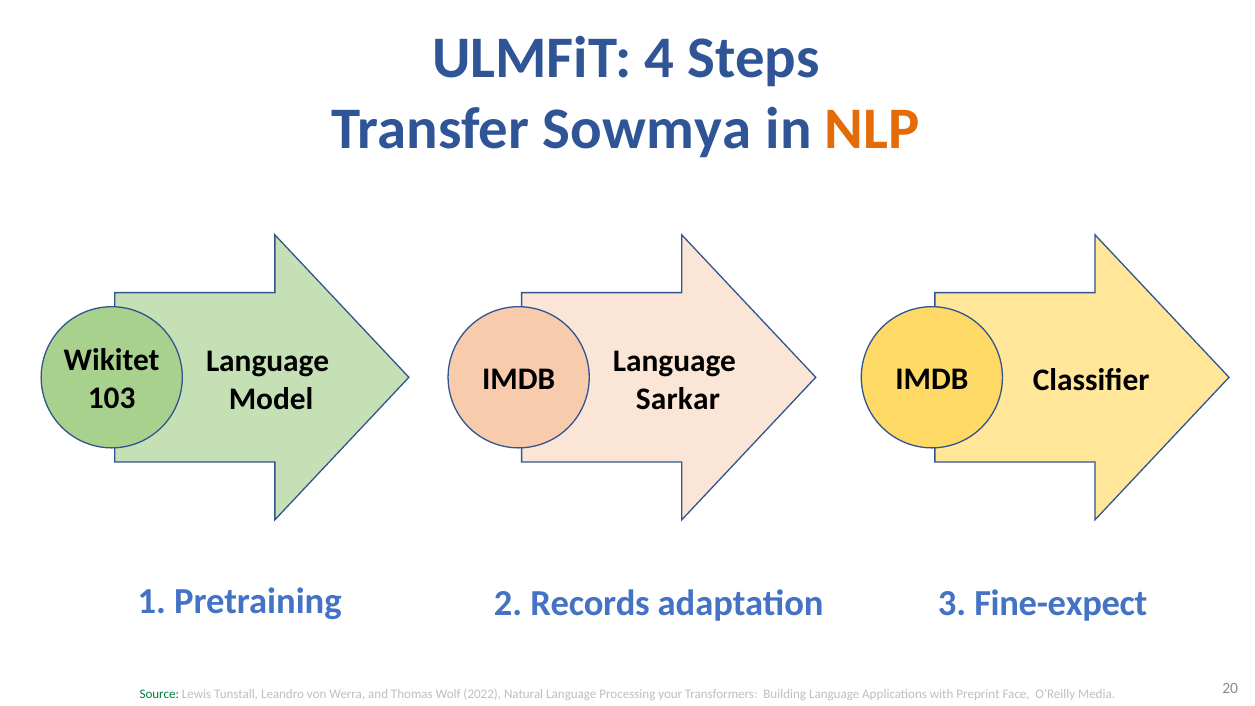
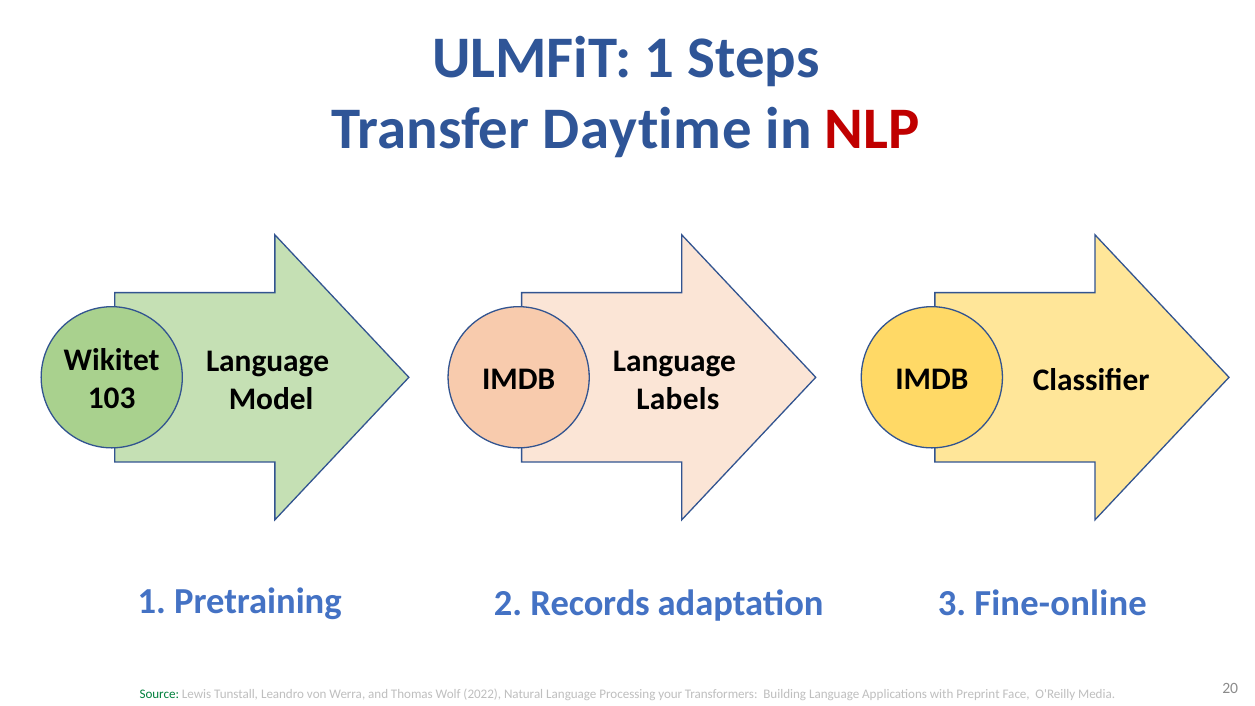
ULMFiT 4: 4 -> 1 (659, 58)
Sowmya: Sowmya -> Daytime (647, 129)
NLP colour: orange -> red (872, 129)
Sarkar: Sarkar -> Labels (678, 399)
Fine-expect: Fine-expect -> Fine-online (1061, 603)
